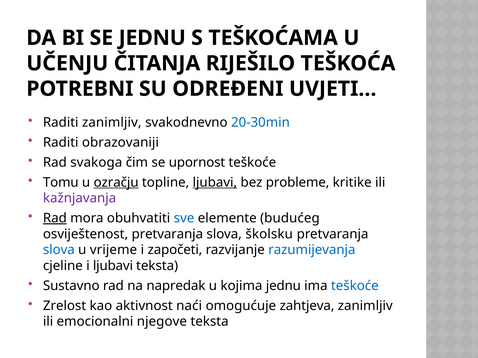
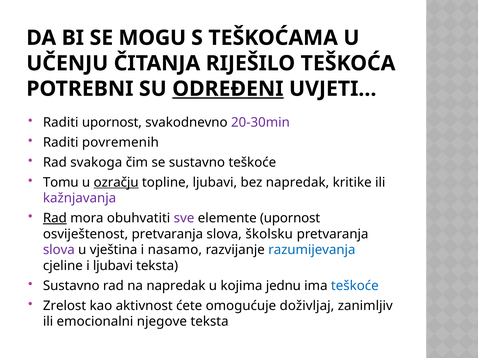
SE JEDNU: JEDNU -> MOGU (152, 38)
ODREĐENI underline: none -> present (228, 89)
Raditi zanimljiv: zanimljiv -> upornost (112, 123)
20-30min colour: blue -> purple (260, 123)
obrazovaniji: obrazovaniji -> povremenih (120, 143)
se upornost: upornost -> sustavno (197, 163)
ljubavi underline: present -> none (215, 183)
bez probleme: probleme -> napredak (298, 183)
sve colour: blue -> purple (184, 218)
elemente budućeg: budućeg -> upornost (290, 218)
slova colour: blue -> purple (59, 250)
vrijeme: vrijeme -> vještina (114, 250)
započeti: započeti -> nasamo (175, 250)
naći: naći -> ćete (189, 306)
zahtjeva: zahtjeva -> doživljaj (307, 306)
